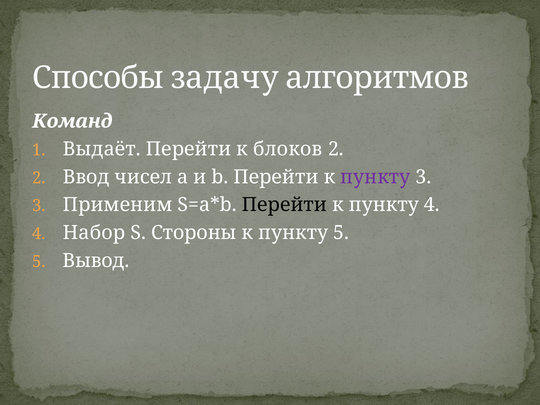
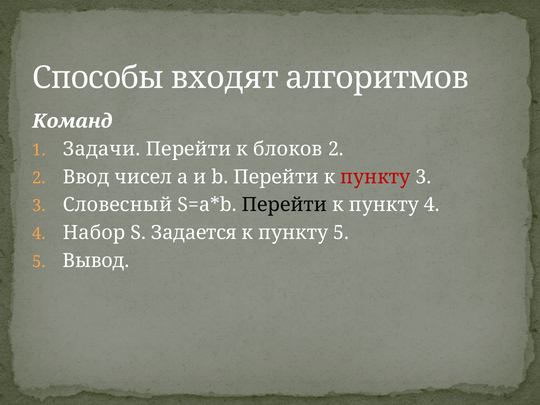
задачу: задачу -> входят (225, 78)
Выдаёт: Выдаёт -> Задачи (102, 149)
пункту colour: purple -> red (375, 177)
Применим: Применим -> Словесный (117, 205)
Стороны: Стороны -> Задается (194, 233)
